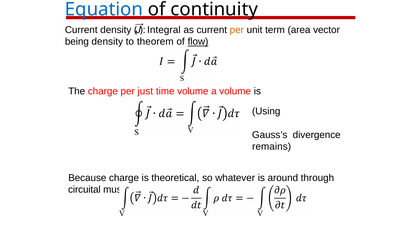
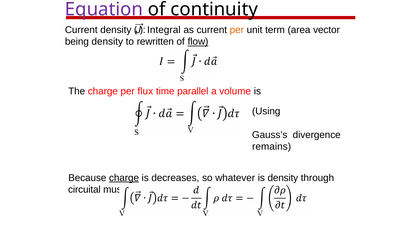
Equation colour: blue -> purple (104, 9)
theorem: theorem -> rewritten (155, 42)
just: just -> flux (145, 91)
time volume: volume -> parallel (193, 91)
charge underline: none -> present (124, 178)
theoretical: theoretical -> decreases (175, 178)
is around: around -> density (283, 178)
